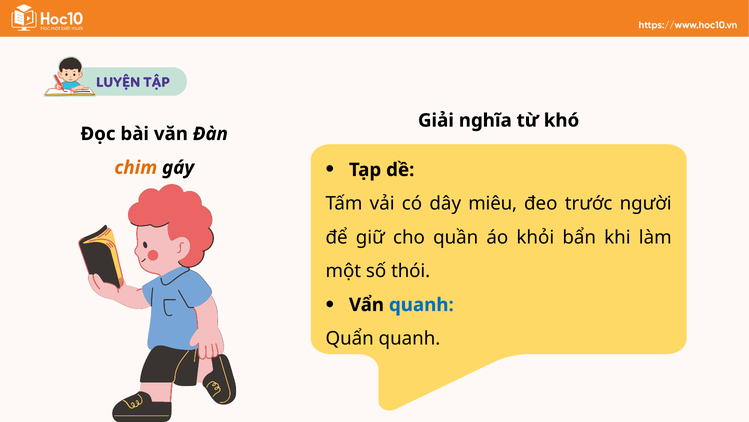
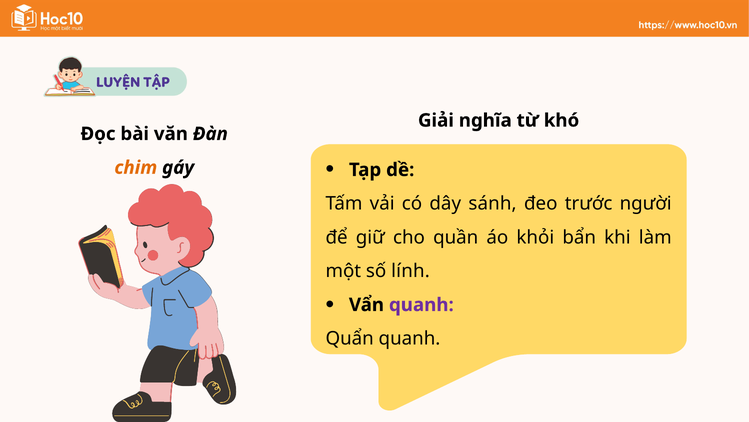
miêu: miêu -> sánh (493, 203)
thói: thói -> lính (411, 271)
quanh colour: blue -> purple (421, 304)
